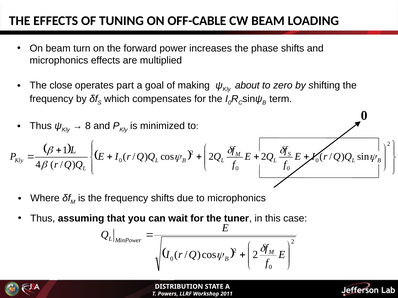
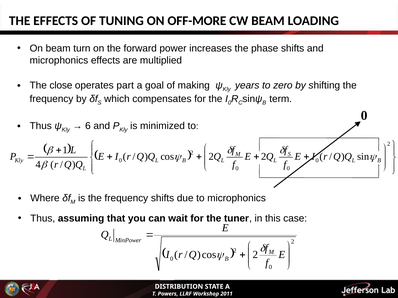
OFF-CABLE: OFF-CABLE -> OFF-MORE (197, 21)
about: about -> years (247, 86)
8: 8 -> 6 (88, 126)
